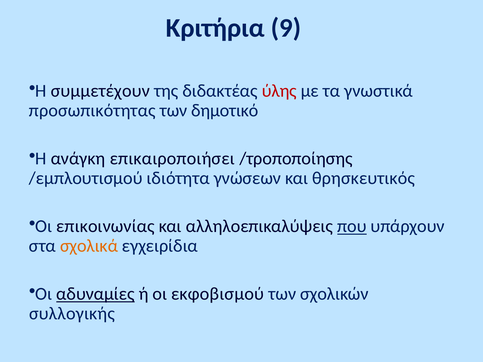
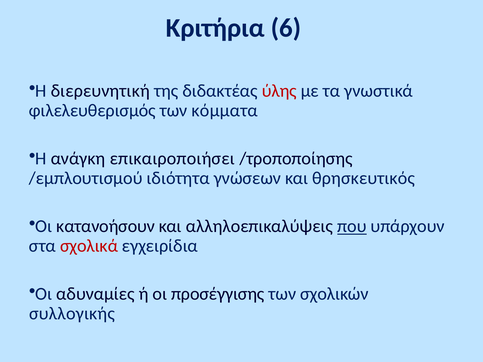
9: 9 -> 6 (286, 28)
συμμετέχουν: συμμετέχουν -> διερευνητική (100, 91)
προσωπικότητας: προσωπικότητας -> φιλελευθερισμός (92, 111)
δημοτικό: δημοτικό -> κόμματα (225, 111)
επικοινωνίας: επικοινωνίας -> κατανοήσουν (106, 226)
σχολικά colour: orange -> red (89, 246)
αδυναμίες underline: present -> none (95, 294)
εκφοβισμού: εκφοβισμού -> προσέγγισης (218, 294)
